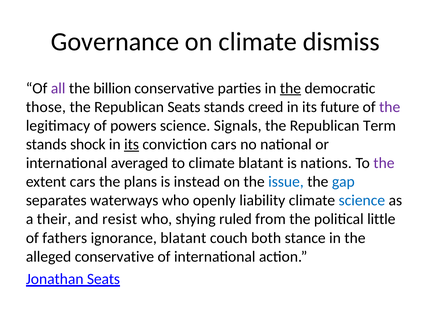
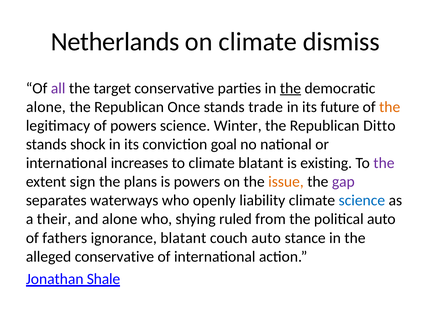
Governance: Governance -> Netherlands (115, 42)
billion: billion -> target (112, 88)
those: those -> alone (46, 107)
Republican Seats: Seats -> Once (184, 107)
creed: creed -> trade (266, 107)
the colour: purple -> orange (390, 107)
Signals: Signals -> Winter (238, 125)
Term: Term -> Ditto (379, 125)
its underline: present -> none (132, 144)
conviction cars: cars -> goal (224, 144)
averaged: averaged -> increases (140, 163)
nations: nations -> existing (326, 163)
extent cars: cars -> sign (83, 181)
is instead: instead -> powers (197, 181)
issue colour: blue -> orange (286, 181)
gap colour: blue -> purple (343, 181)
and resist: resist -> alone (120, 219)
political little: little -> auto (381, 219)
couch both: both -> auto (266, 237)
Jonathan Seats: Seats -> Shale (103, 278)
